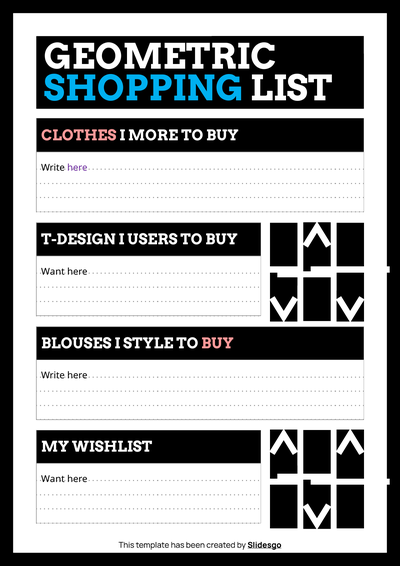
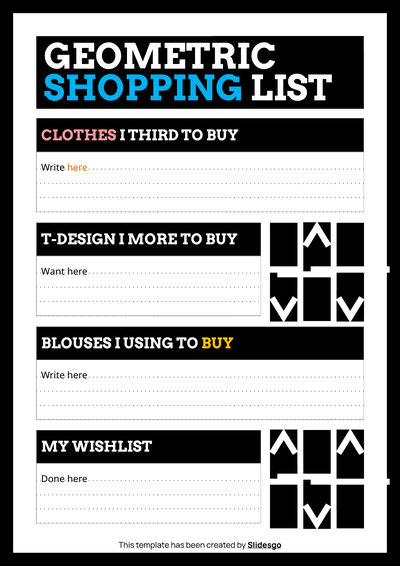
MORE: MORE -> THIRD (153, 135)
here colour: purple -> orange (77, 168)
USERS: USERS -> MORE (152, 240)
STYLE: STYLE -> USING (148, 343)
BUY colour: pink -> yellow (217, 343)
Want: Want -> Done (53, 479)
